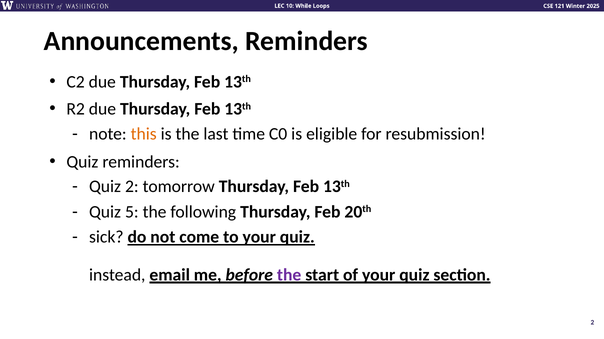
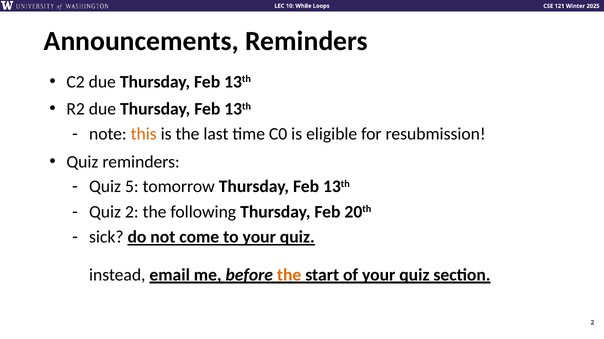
Quiz 2: 2 -> 5 (132, 187)
Quiz 5: 5 -> 2 (132, 212)
the colour: purple -> orange (289, 276)
